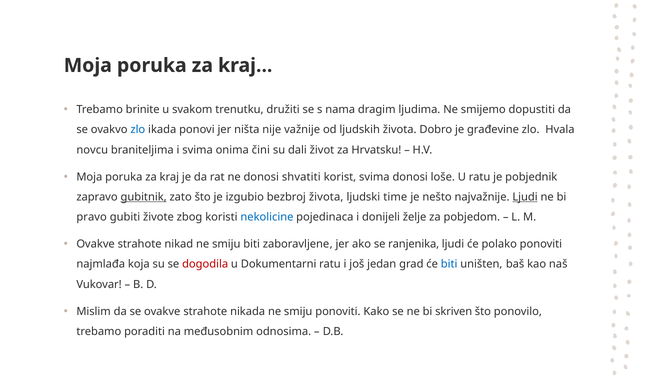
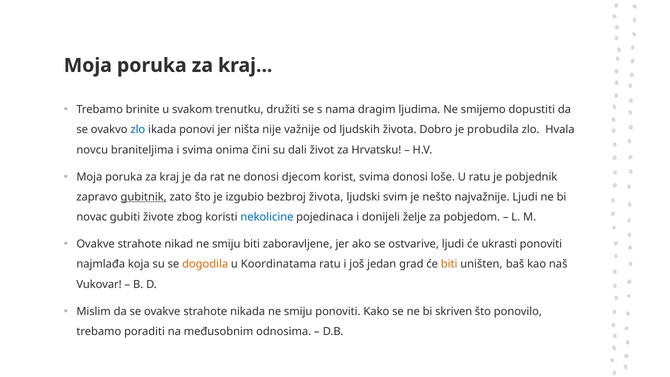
građevine: građevine -> probudila (493, 130)
shvatiti: shvatiti -> djecom (301, 177)
time: time -> svim (395, 197)
Ljudi underline: present -> none (525, 197)
pravo: pravo -> novac (92, 217)
ranjenika: ranjenika -> ostvarive (414, 244)
polako: polako -> ukrasti (499, 244)
dogodila colour: red -> orange (205, 264)
Dokumentarni: Dokumentarni -> Koordinatama (279, 264)
biti colour: blue -> orange (449, 264)
